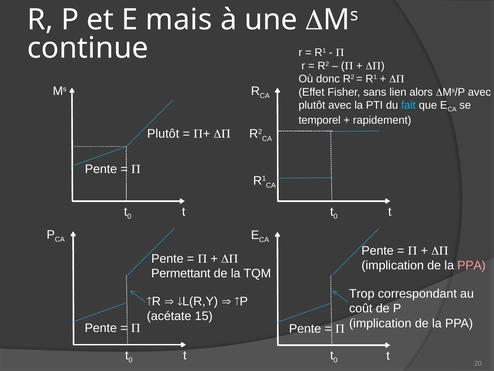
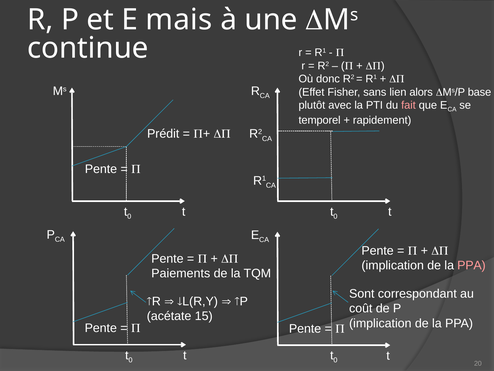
Ms/P avec: avec -> base (479, 92)
fait colour: light blue -> pink (408, 105)
Plutôt: Plutôt -> Prédit (163, 134)
Permettant: Permettant -> Paiements (181, 273)
Trop: Trop -> Sont (362, 293)
